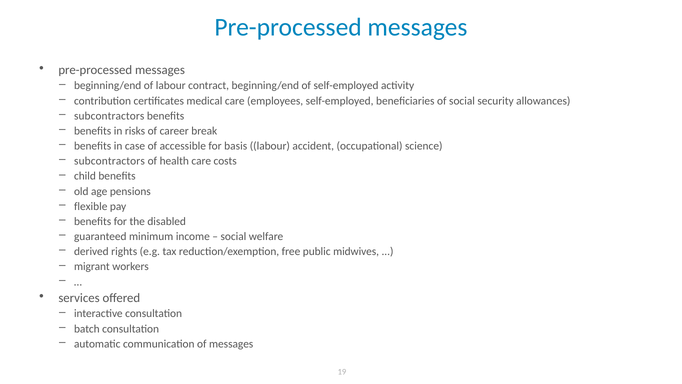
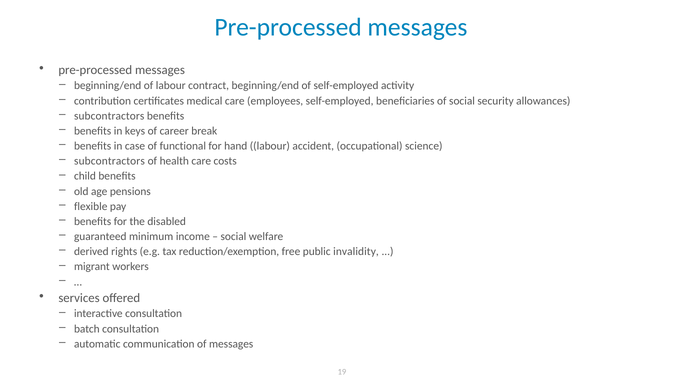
risks: risks -> keys (135, 131)
accessible: accessible -> functional (183, 146)
basis: basis -> hand (236, 146)
midwives: midwives -> invalidity (356, 251)
